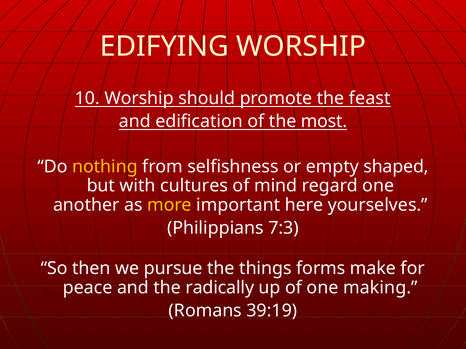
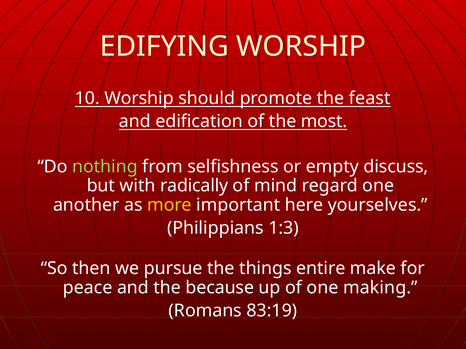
nothing colour: yellow -> light green (105, 167)
shaped: shaped -> discuss (396, 167)
cultures: cultures -> radically (194, 186)
7:3: 7:3 -> 1:3 (284, 228)
forms: forms -> entire (321, 269)
radically: radically -> because (220, 288)
39:19: 39:19 -> 83:19 (272, 311)
